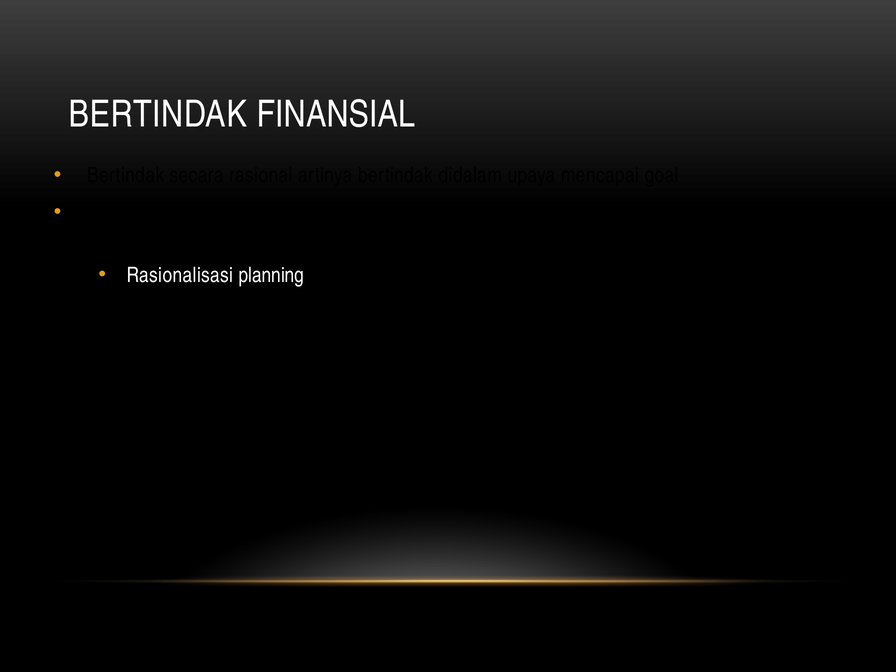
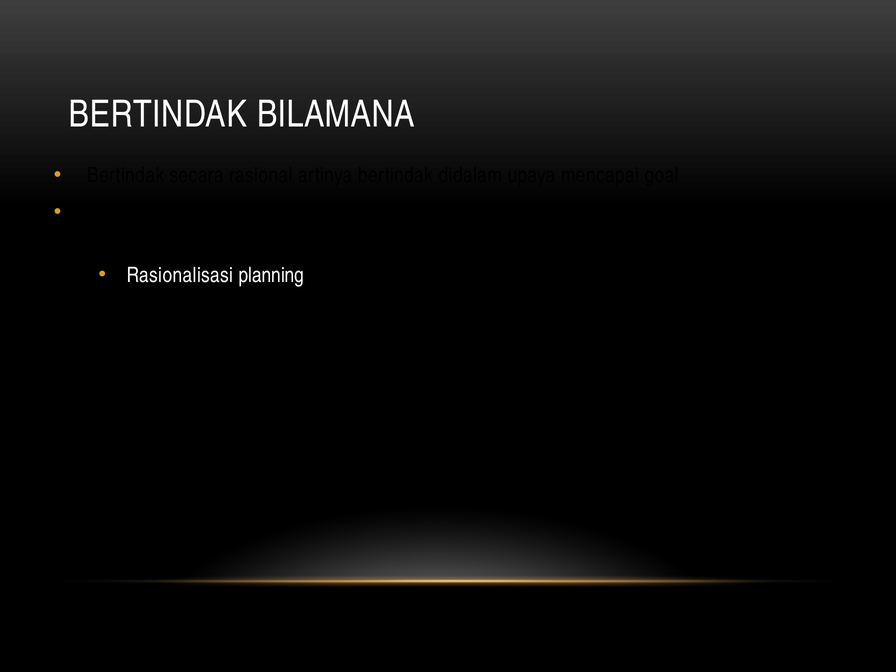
FINANSIAL: FINANSIAL -> BILAMANA (336, 115)
